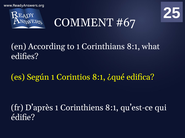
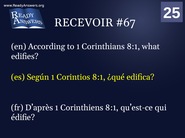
COMMENT: COMMENT -> RECEVOIR (84, 23)
